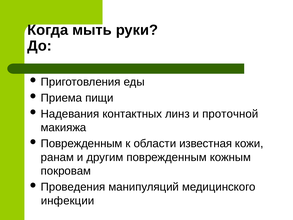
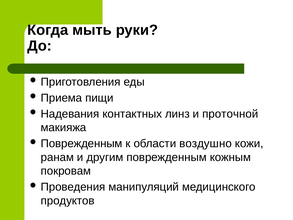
известная: известная -> воздушно (206, 143)
инфекции: инфекции -> продуктов (68, 200)
